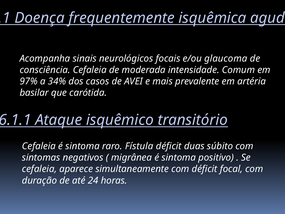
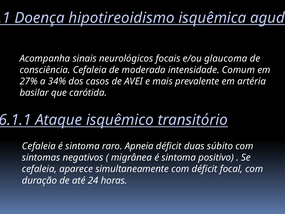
frequentemente: frequentemente -> hipotireoidismo (121, 18)
97%: 97% -> 27% (29, 81)
Fístula: Fístula -> Apneia (139, 146)
